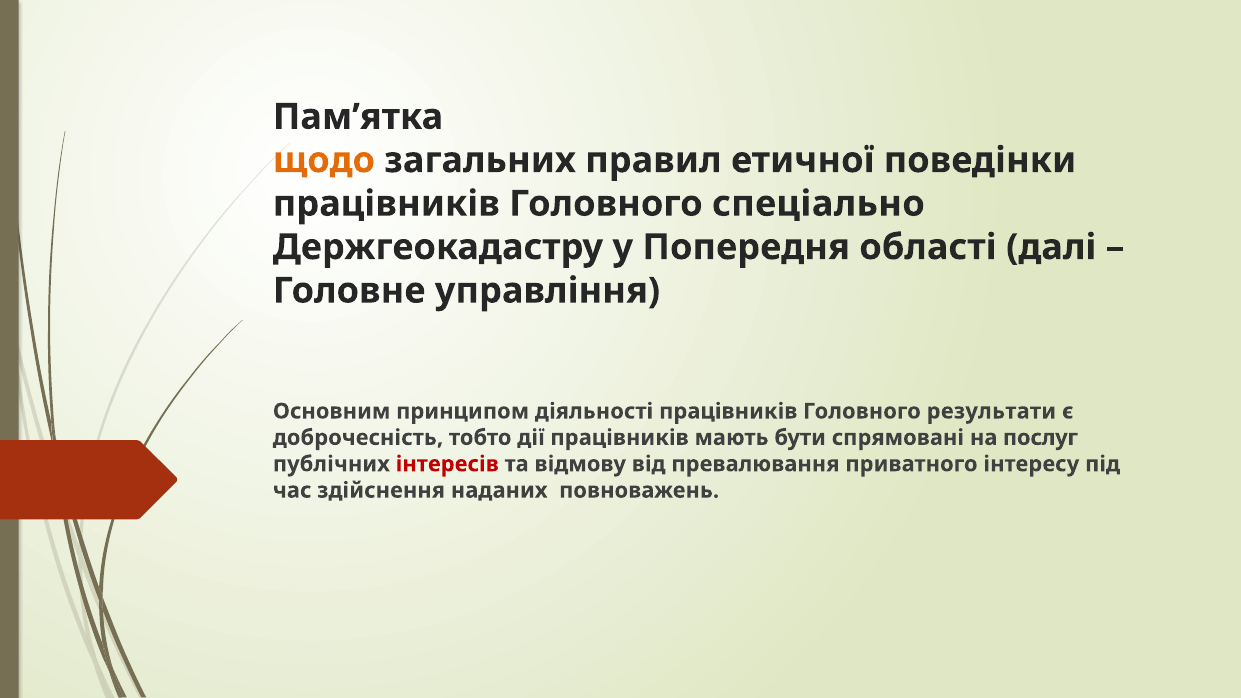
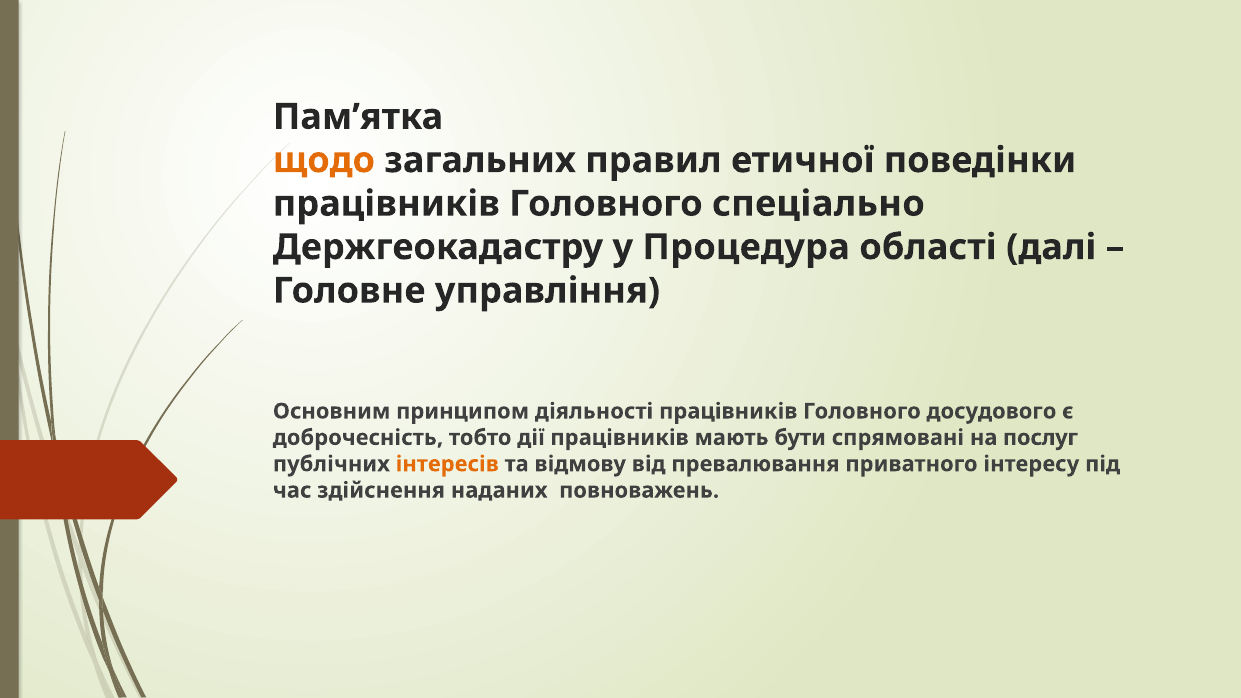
Попередня: Попередня -> Процедура (746, 247)
результати: результати -> досудового (991, 411)
інтересів colour: red -> orange (447, 464)
